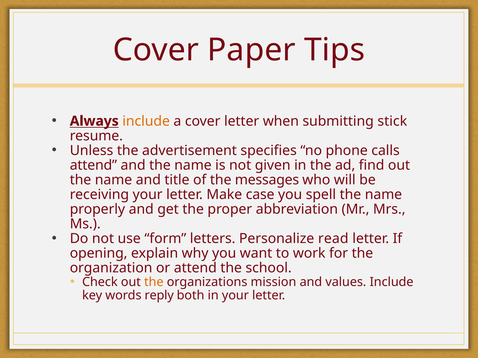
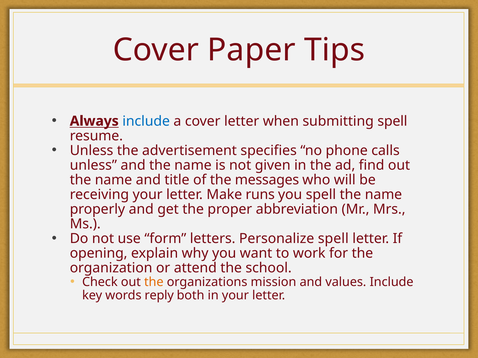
include colour: orange -> blue (146, 121)
submitting stick: stick -> spell (392, 121)
attend: attend -> unless (93, 165)
case: case -> runs (260, 195)
Personalize read: read -> spell (333, 239)
